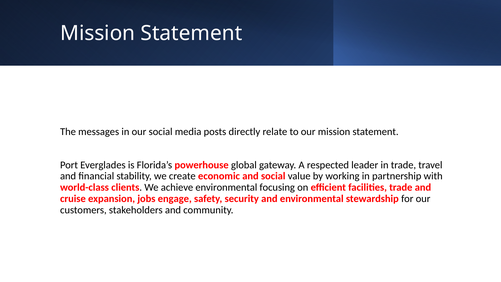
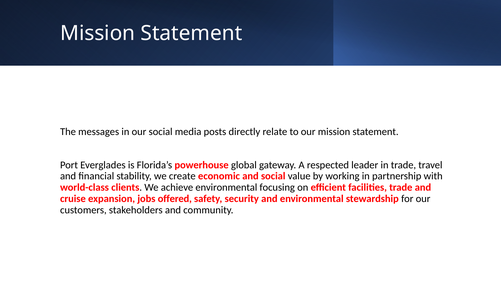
engage: engage -> offered (175, 199)
